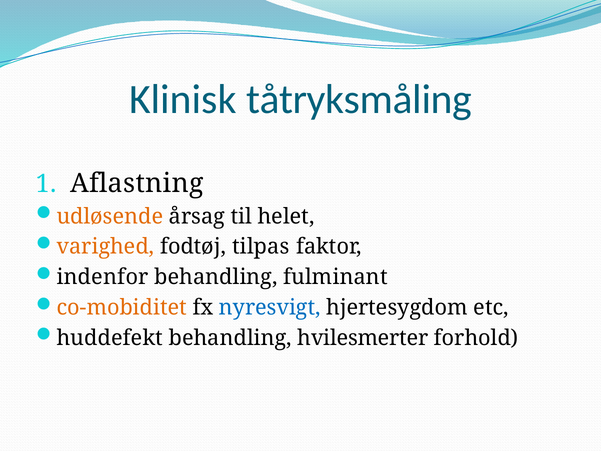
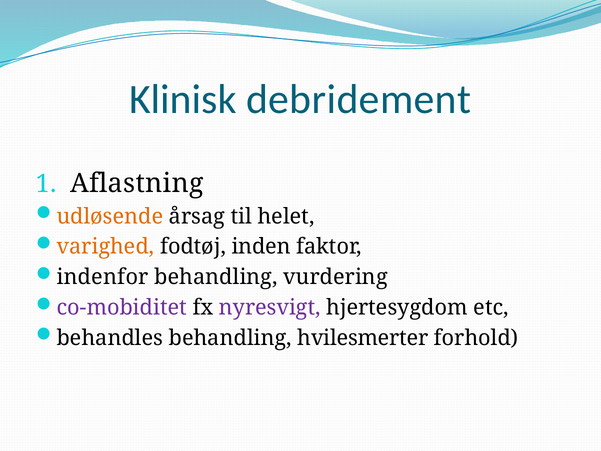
tåtryksmåling: tåtryksmåling -> debridement (359, 99)
tilpas: tilpas -> inden (261, 247)
fulminant: fulminant -> vurdering (335, 277)
co-mobiditet colour: orange -> purple (122, 308)
nyresvigt colour: blue -> purple (270, 308)
huddefekt: huddefekt -> behandles (110, 338)
